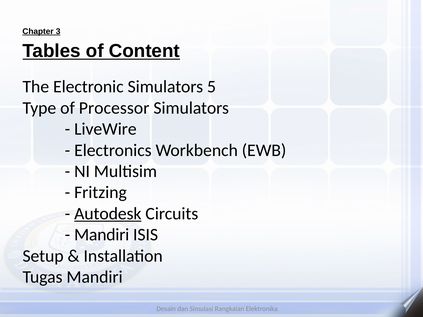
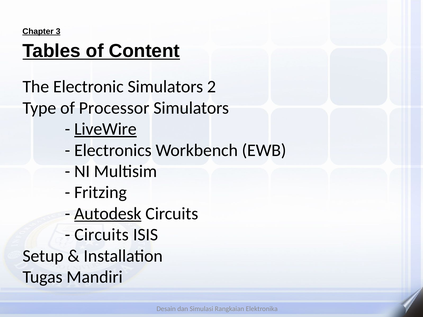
5: 5 -> 2 (212, 87)
LiveWire underline: none -> present (105, 129)
Mandiri: Mandiri -> Circuits (102, 235)
